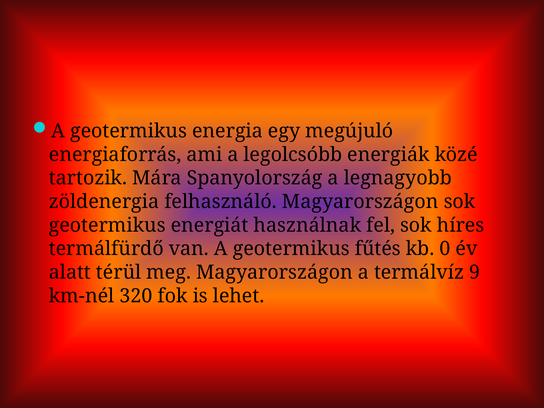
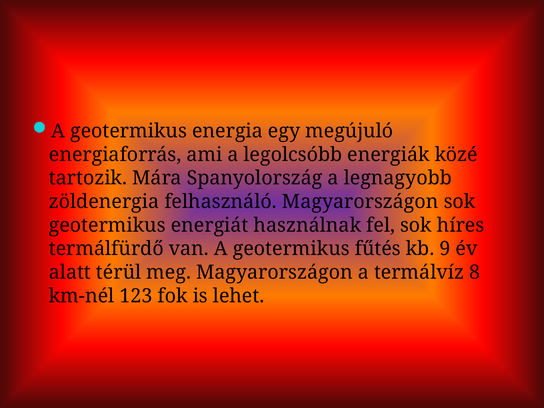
0: 0 -> 9 (445, 249)
9: 9 -> 8 (475, 272)
320: 320 -> 123 (136, 296)
